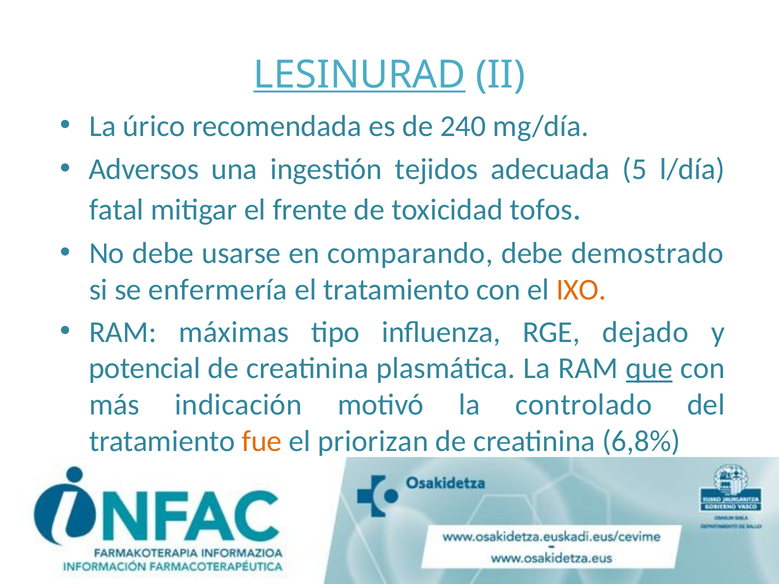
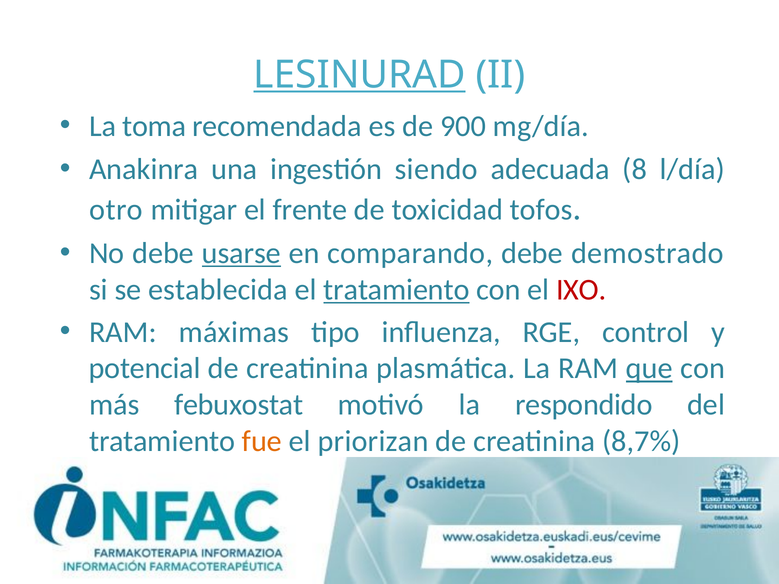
úrico: úrico -> toma (154, 126)
240: 240 -> 900 (463, 126)
Adversos: Adversos -> Anakinra (144, 169)
tejidos: tejidos -> siendo (436, 169)
5: 5 -> 8 (635, 169)
fatal: fatal -> otro (116, 210)
usarse underline: none -> present (241, 253)
enfermería: enfermería -> establecida (218, 290)
tratamiento underline: none -> present (396, 290)
IXO colour: orange -> red (581, 290)
dejado: dejado -> control (646, 332)
indicación: indicación -> febuxostat (239, 405)
controlado: controlado -> respondido (584, 405)
6,8%: 6,8% -> 8,7% (641, 441)
